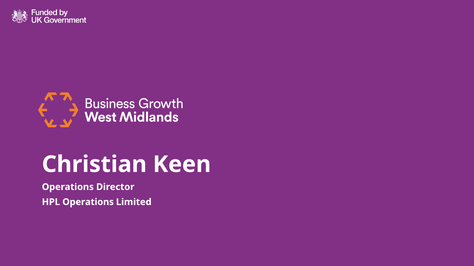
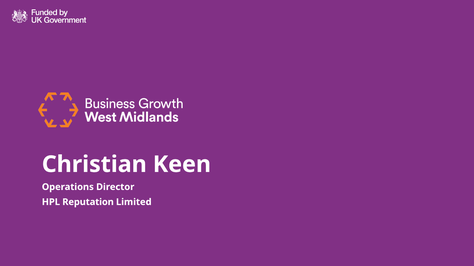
HPL Operations: Operations -> Reputation (88, 202)
